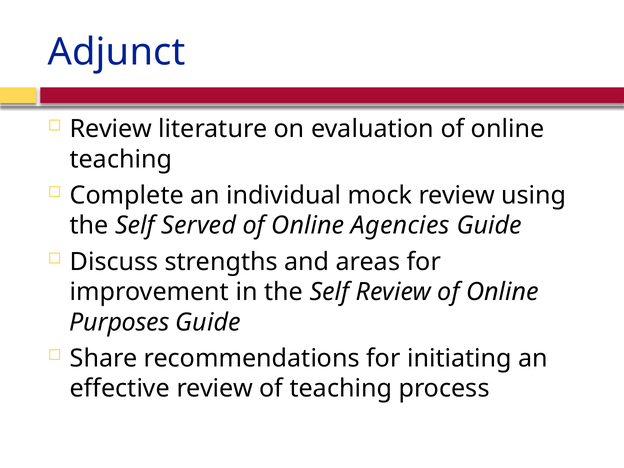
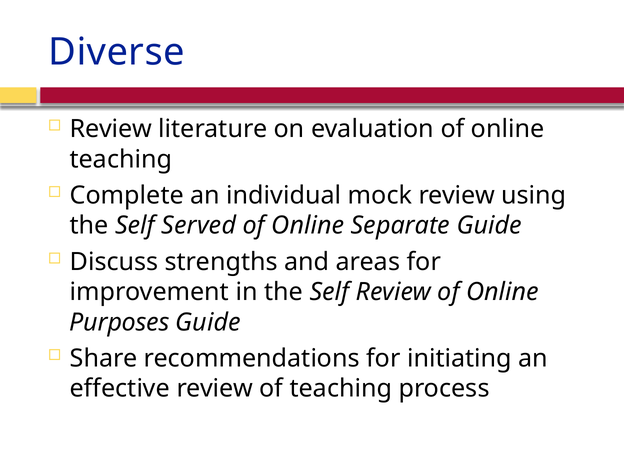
Adjunct: Adjunct -> Diverse (117, 52)
Agencies: Agencies -> Separate (400, 226)
